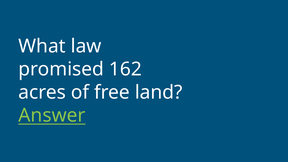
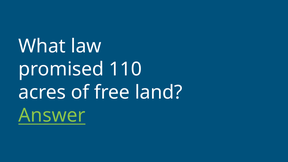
162: 162 -> 110 (125, 69)
